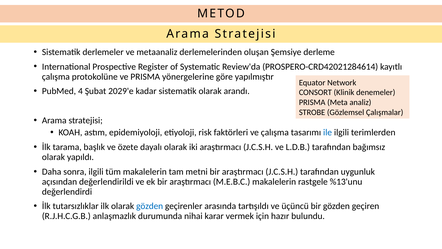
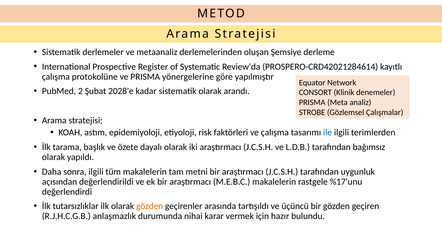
4: 4 -> 2 (80, 91)
2029'e: 2029'e -> 2028'e (121, 91)
%13'unu: %13'unu -> %17'unu (346, 181)
gözden colour: blue -> orange (150, 206)
